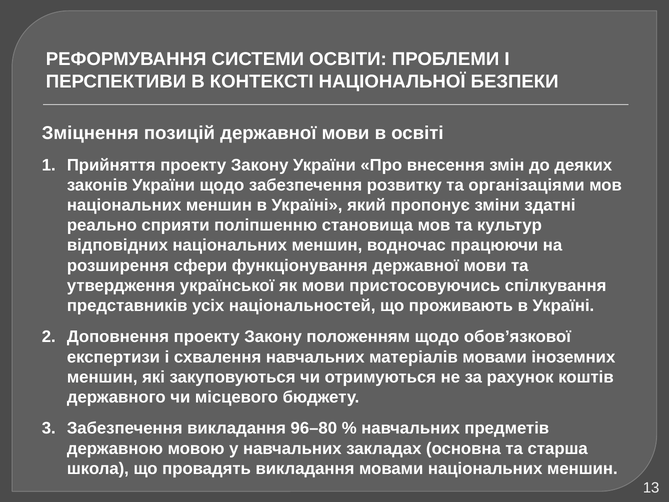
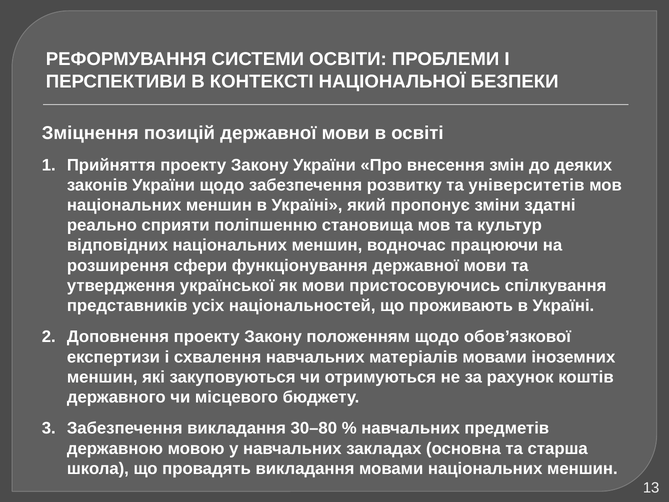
організаціями: організаціями -> університетів (526, 185)
96–80: 96–80 -> 30–80 (314, 428)
